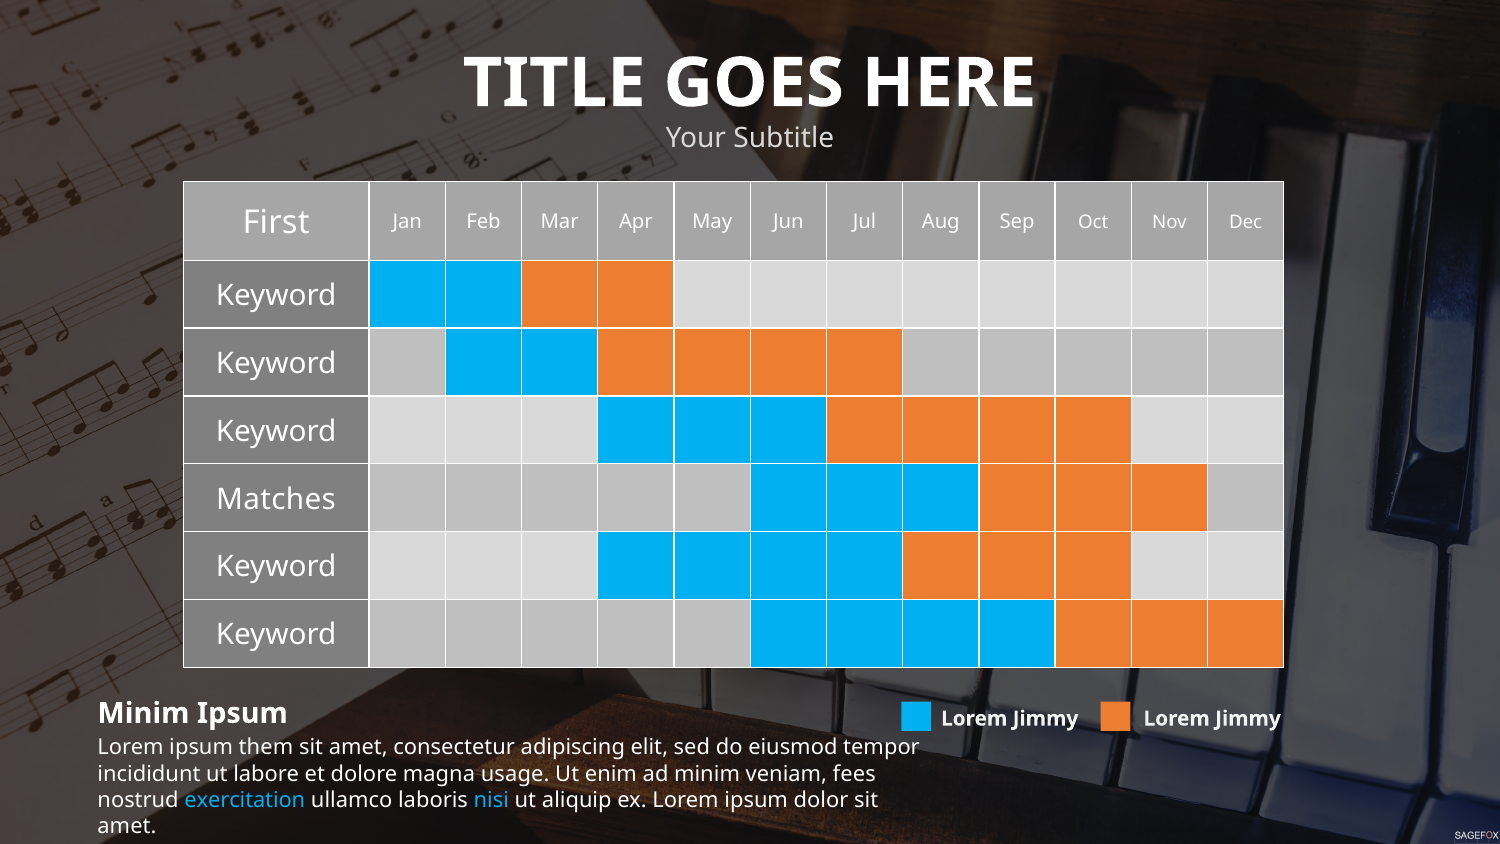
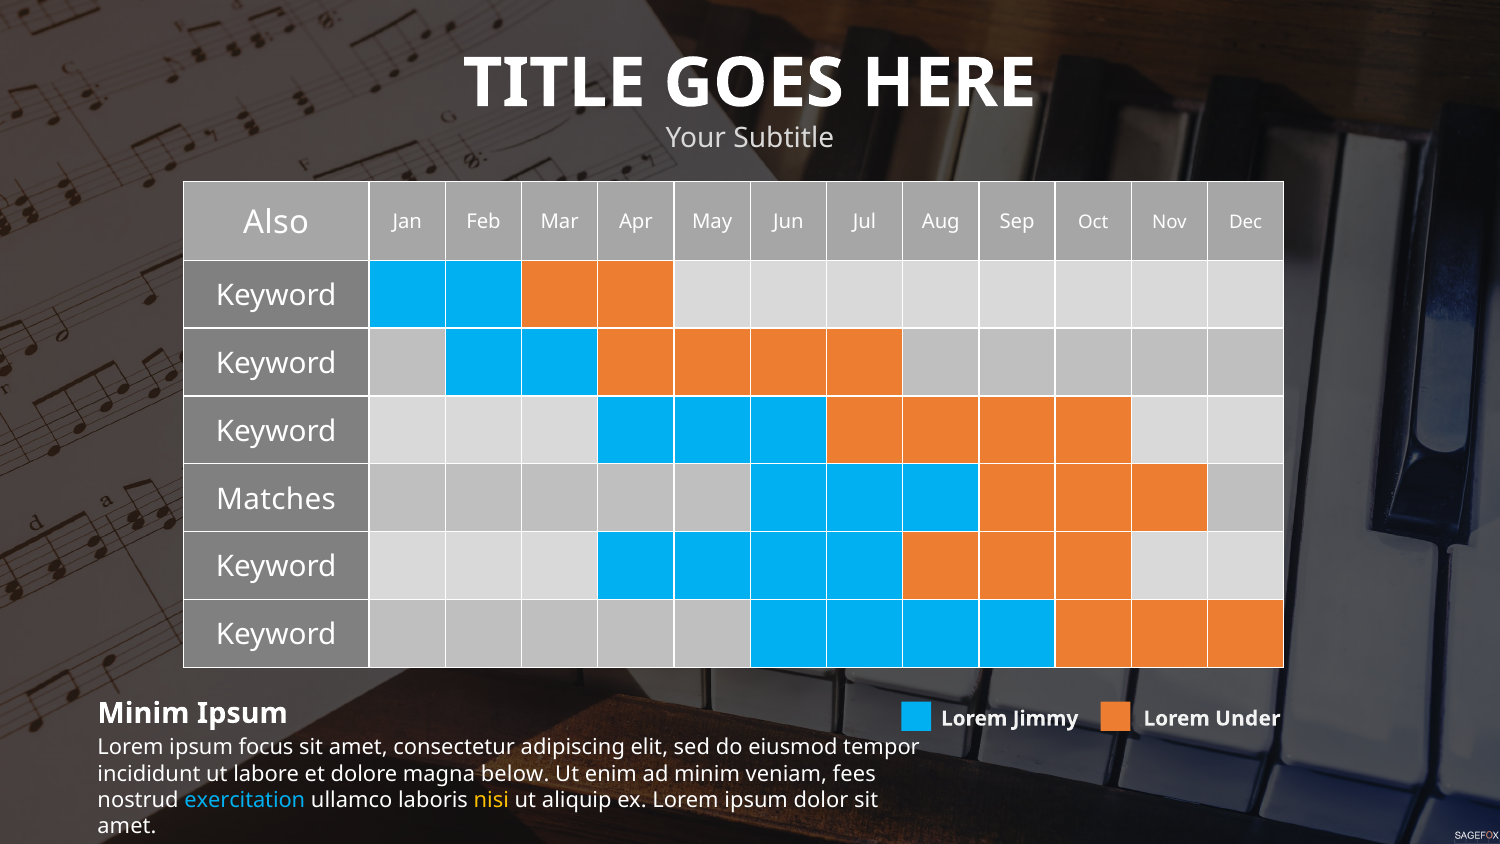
First: First -> Also (276, 223)
Jimmy: Jimmy -> Under (1248, 718)
them: them -> focus (266, 747)
usage: usage -> below (515, 774)
nisi colour: light blue -> yellow (491, 800)
